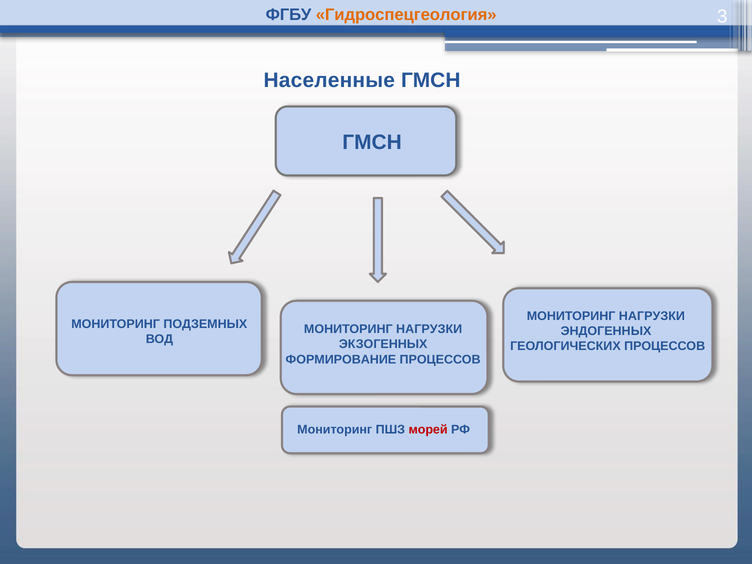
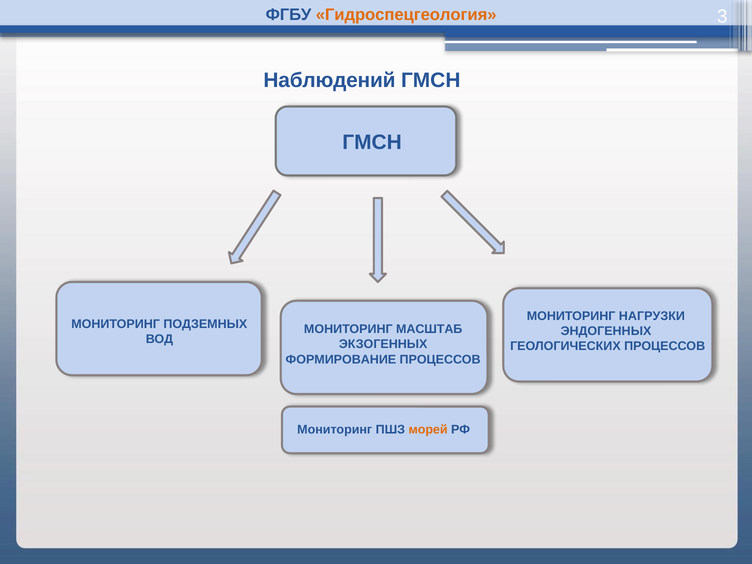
Населенные: Населенные -> Наблюдений (329, 80)
НАГРУЗКИ: НАГРУЗКИ -> МАСШТАБ (429, 329)
морей colour: red -> orange (428, 430)
